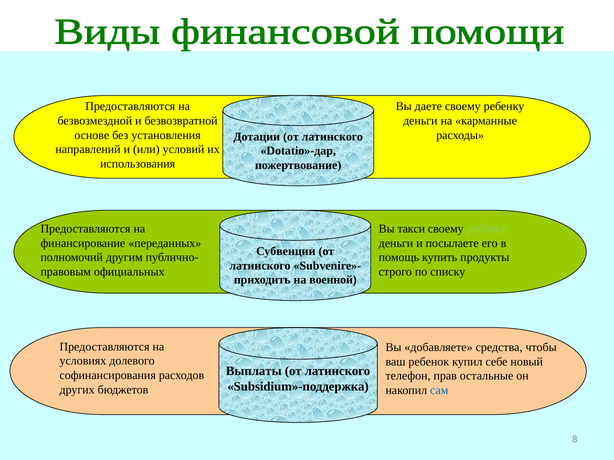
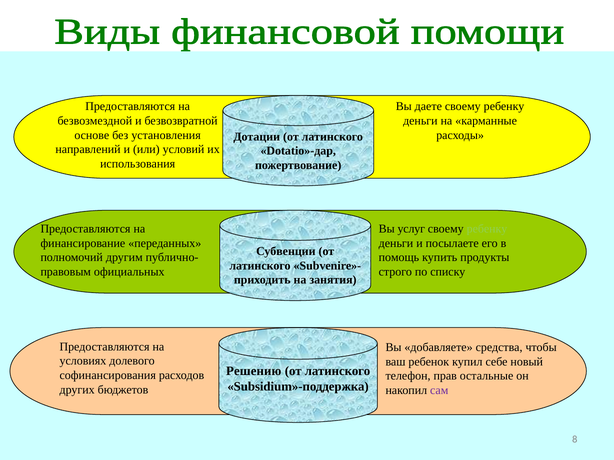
такси: такси -> услуг (411, 229)
военной: военной -> занятия (333, 280)
Выплаты: Выплаты -> Решению (254, 371)
сам colour: blue -> purple (439, 391)
